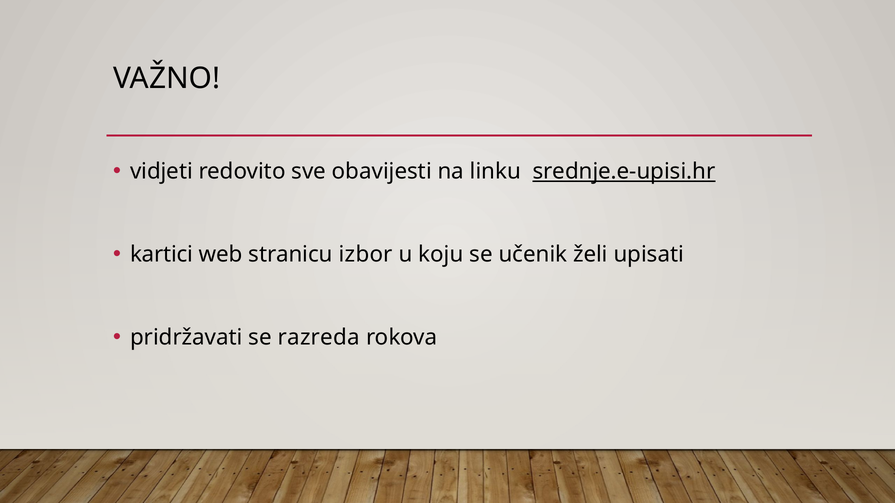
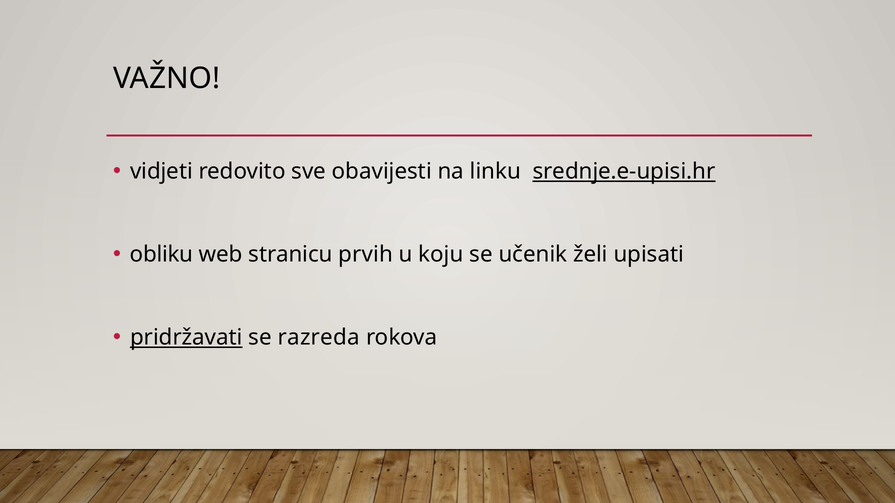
kartici: kartici -> obliku (162, 255)
izbor: izbor -> prvih (366, 255)
pridržavati underline: none -> present (186, 338)
